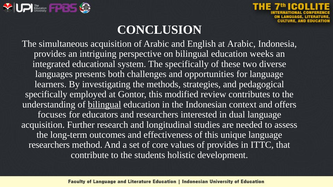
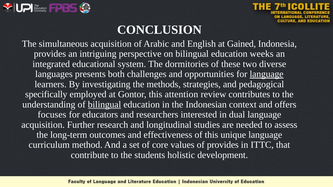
at Arabic: Arabic -> Gained (242, 44)
The specifically: specifically -> dormitories (187, 64)
language underline: none -> present (267, 74)
modified: modified -> attention (181, 94)
researchers: researchers -> curriculum (49, 145)
